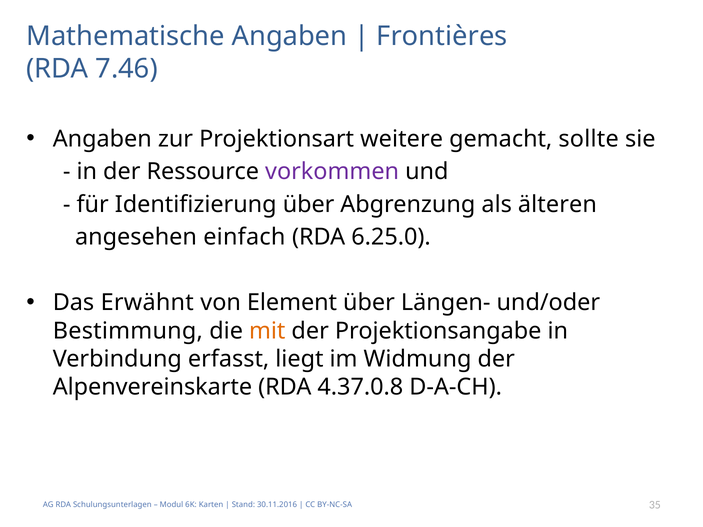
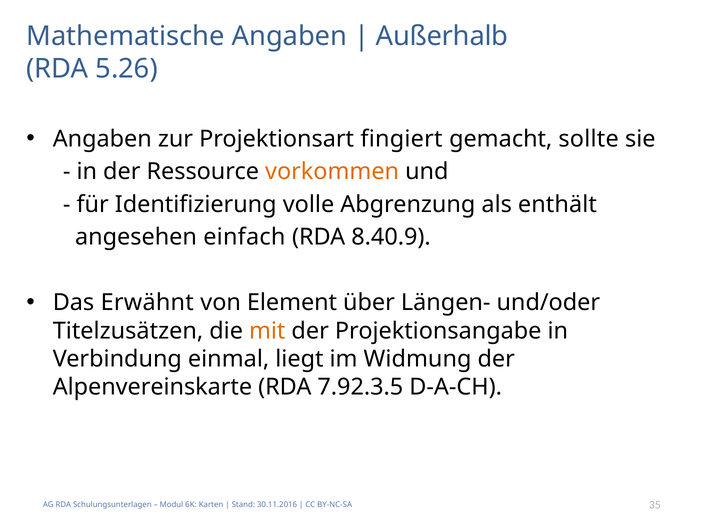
Frontières: Frontières -> Außerhalb (442, 36)
7.46: 7.46 -> 5.26 (127, 69)
weitere: weitere -> fingiert (402, 139)
vorkommen colour: purple -> orange (332, 172)
Identifizierung über: über -> volle (308, 204)
älteren: älteren -> enthält (557, 204)
6.25.0: 6.25.0 -> 8.40.9 (391, 237)
Bestimmung: Bestimmung -> Titelzusätzen (128, 331)
erfasst: erfasst -> einmal (229, 359)
4.37.0.8: 4.37.0.8 -> 7.92.3.5 (360, 387)
